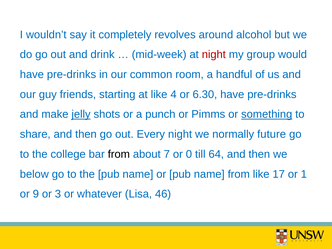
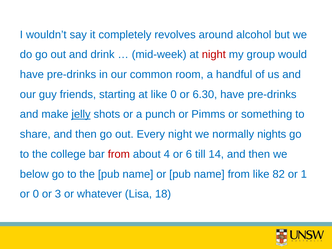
like 4: 4 -> 0 (174, 94)
something underline: present -> none (267, 114)
future: future -> nights (272, 134)
from colour: black -> red (119, 154)
7: 7 -> 4 (167, 154)
0: 0 -> 6 (189, 154)
64: 64 -> 14 (216, 154)
17: 17 -> 82 (279, 174)
or 9: 9 -> 0 (36, 194)
46: 46 -> 18 (163, 194)
